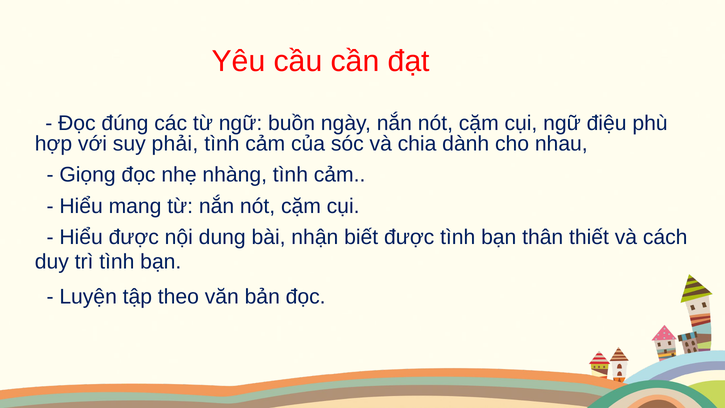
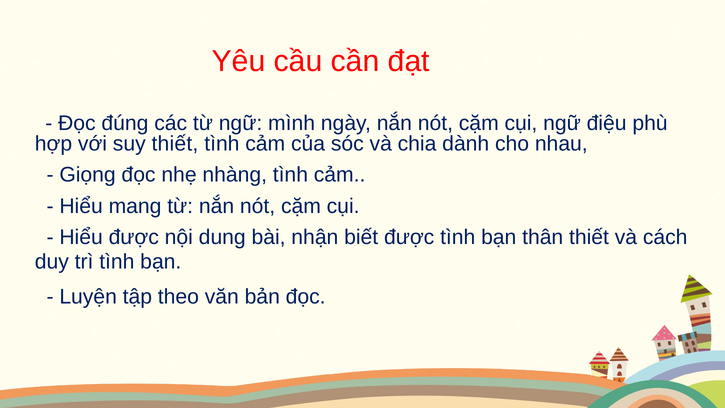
buồn: buồn -> mình (292, 123)
suy phải: phải -> thiết (175, 144)
